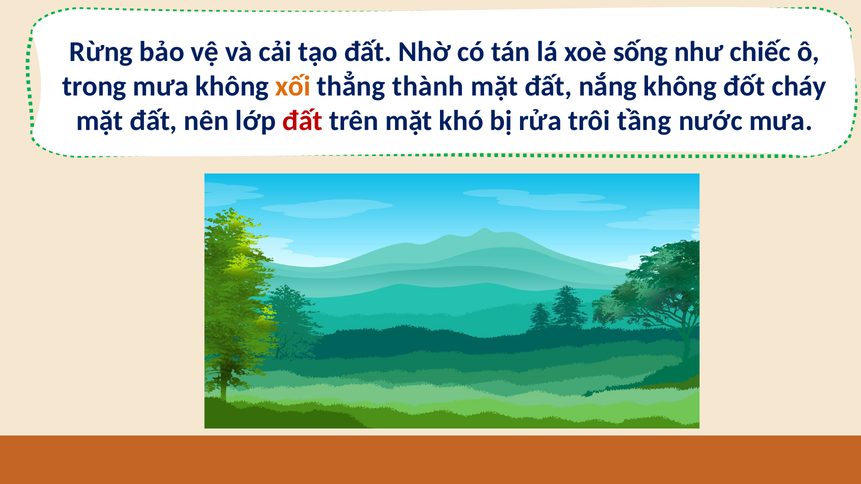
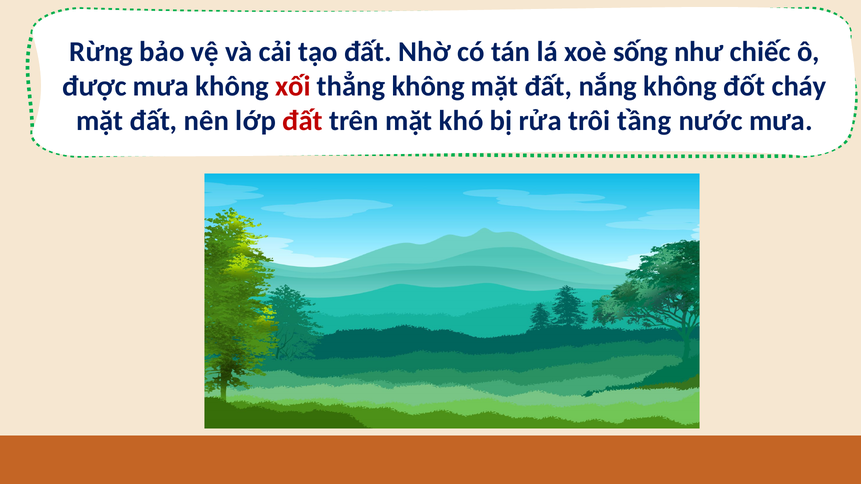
trong: trong -> được (95, 86)
xối colour: orange -> red (293, 86)
thẳng thành: thành -> không (428, 86)
